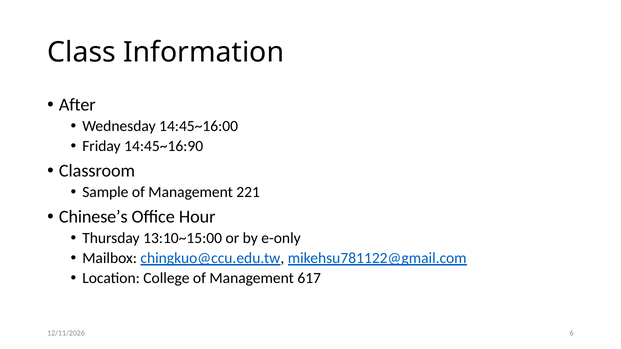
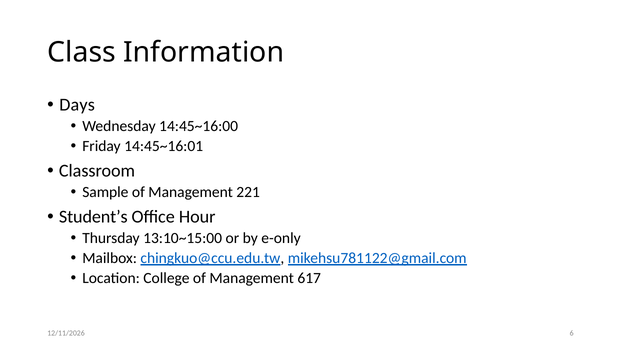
After: After -> Days (77, 105)
14:45~16:90: 14:45~16:90 -> 14:45~16:01 (164, 146)
Chinese’s: Chinese’s -> Student’s (93, 217)
